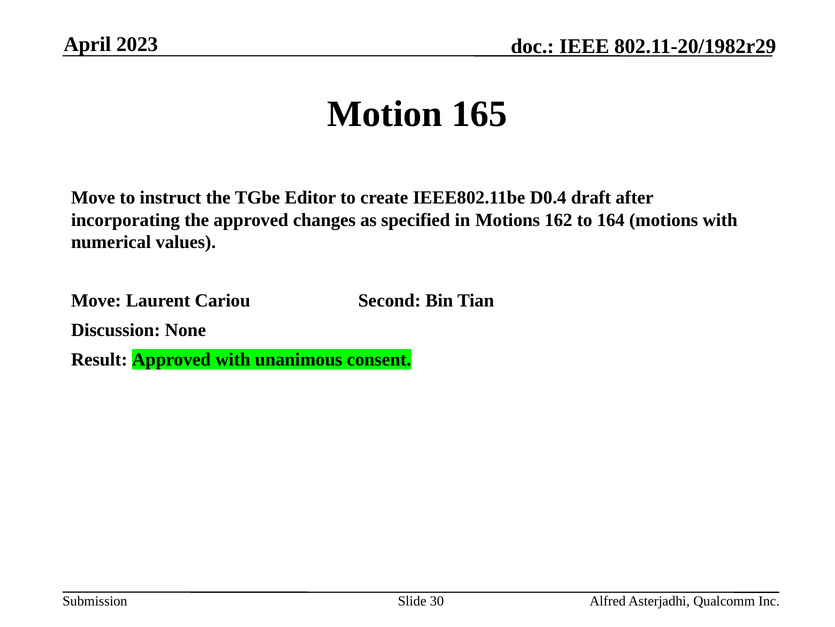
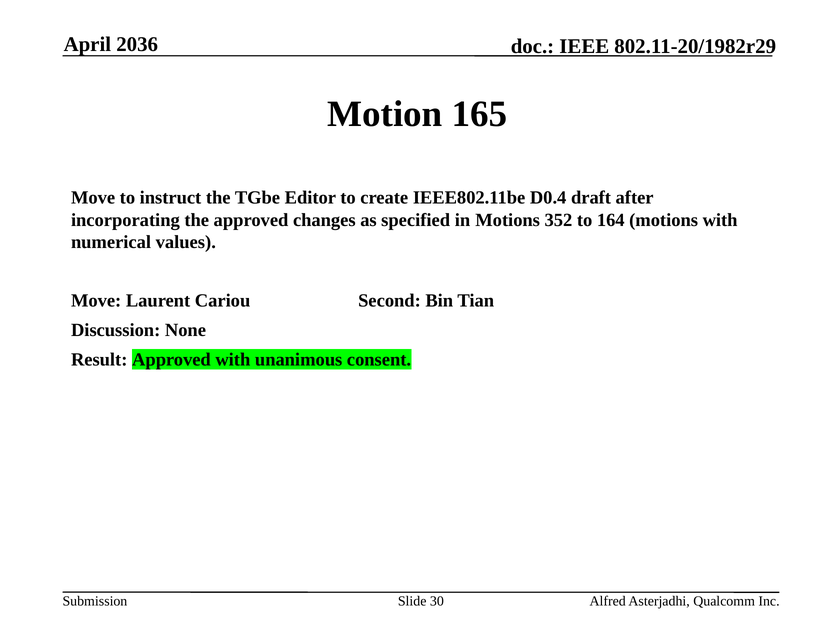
2023: 2023 -> 2036 (137, 44)
162: 162 -> 352 (558, 220)
